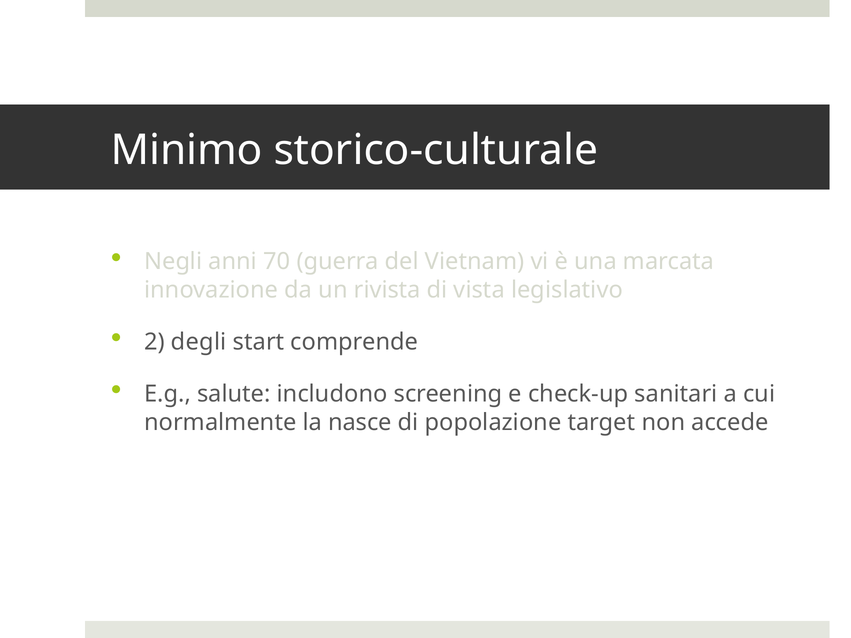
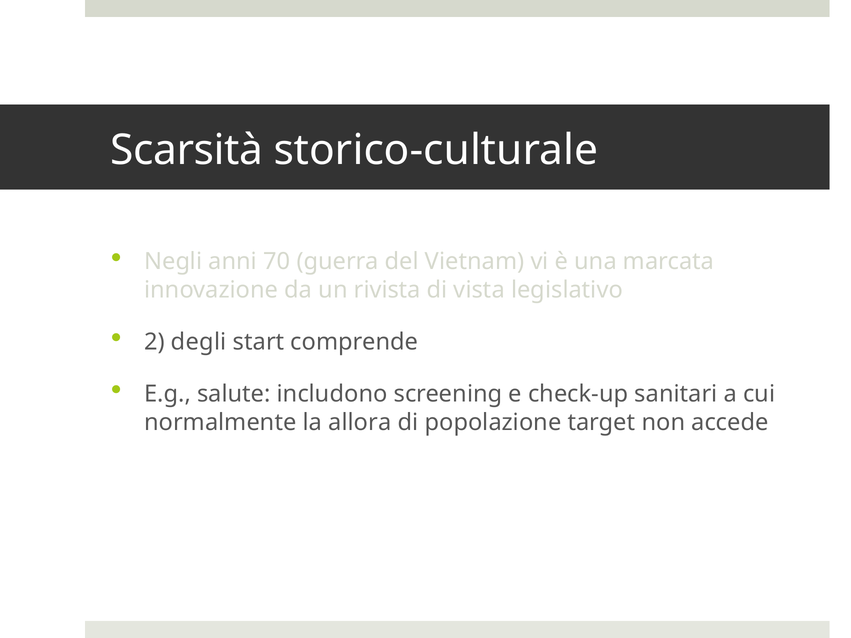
Minimo: Minimo -> Scarsità (187, 150)
nasce: nasce -> allora (360, 422)
